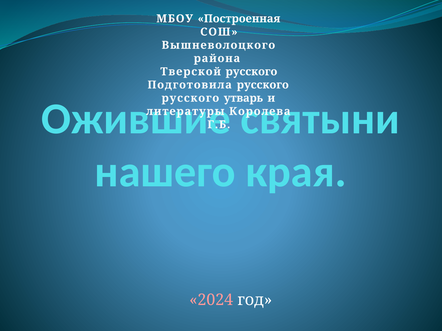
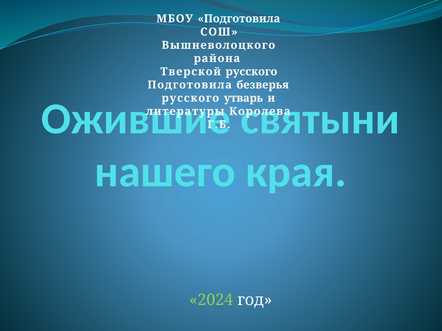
МБОУ Построенная: Построенная -> Подготовила (239, 19)
Подготовила русского: русского -> безверья (263, 85)
2024 colour: pink -> light green (211, 300)
